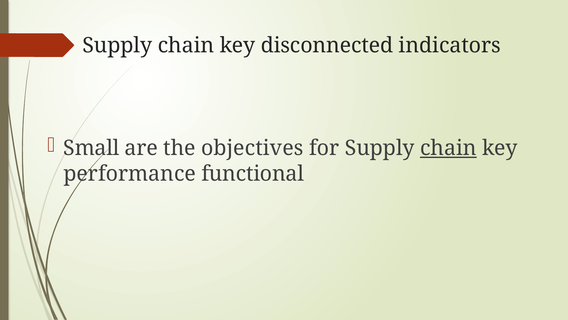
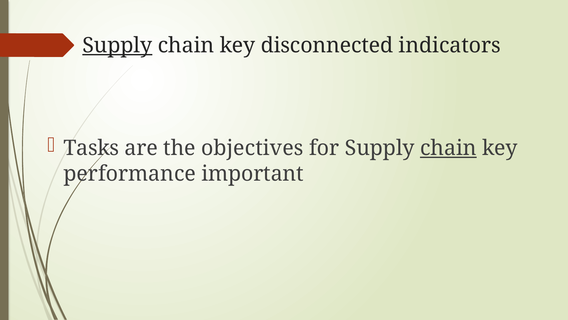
Supply underline: none -> present (117, 45)
Small: Small -> Tasks (91, 148)
functional: functional -> important (253, 173)
